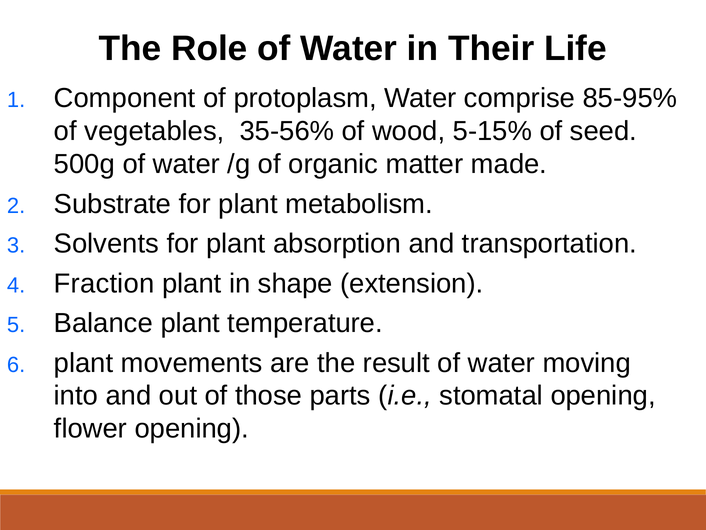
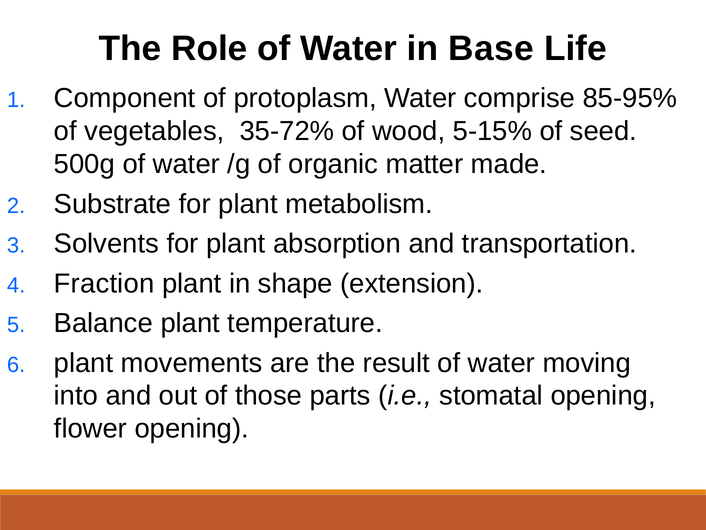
Their: Their -> Base (491, 49)
35-56%: 35-56% -> 35-72% (287, 131)
